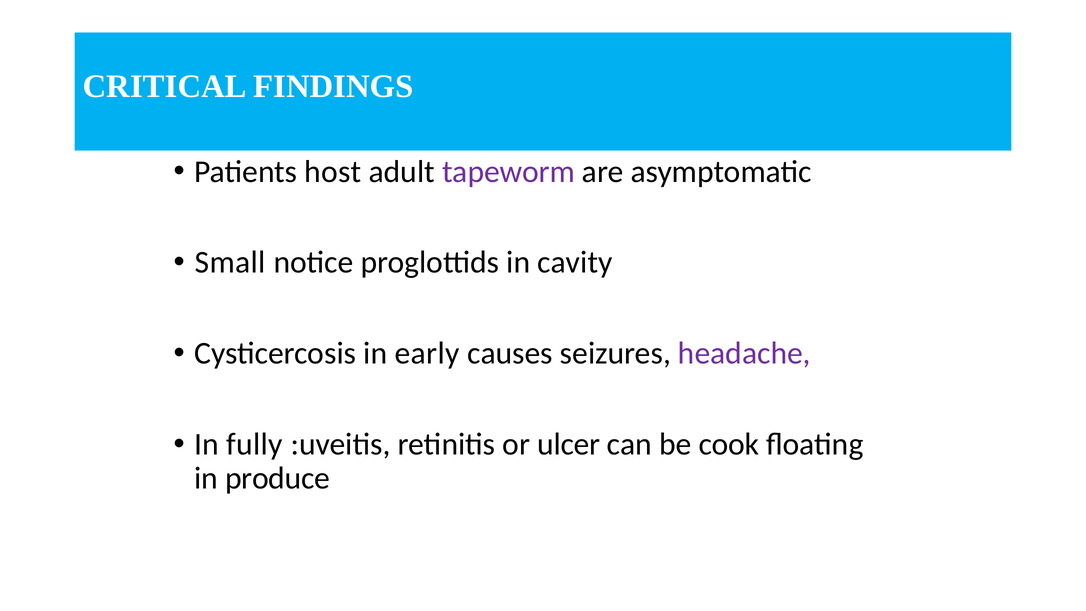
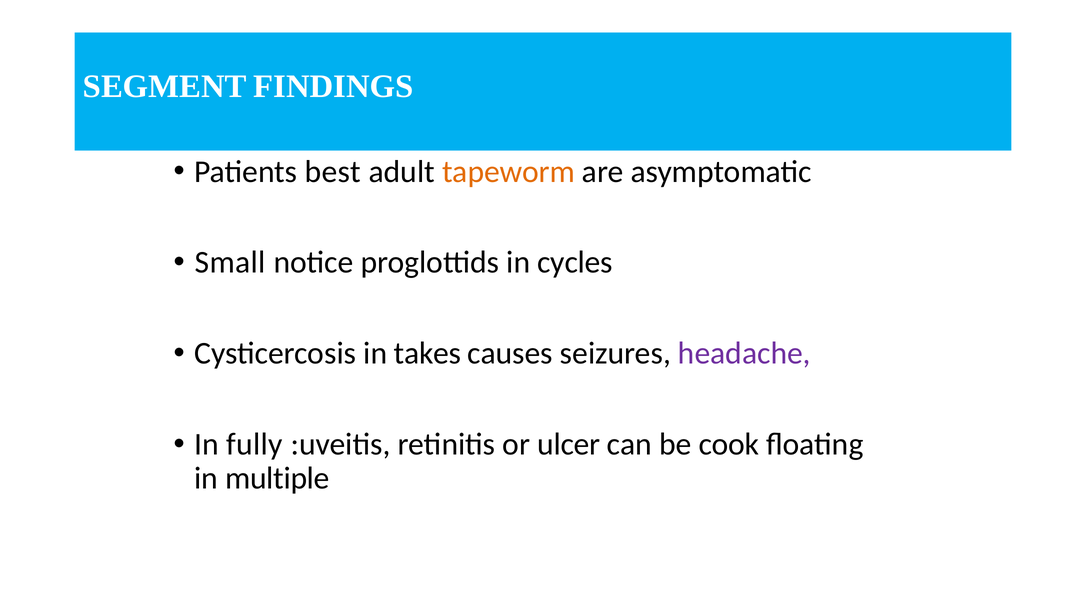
CRITICAL: CRITICAL -> SEGMENT (165, 86)
host: host -> best (333, 172)
tapeworm colour: purple -> orange (508, 172)
cavity: cavity -> cycles (575, 262)
early: early -> takes (427, 353)
produce: produce -> multiple (277, 478)
